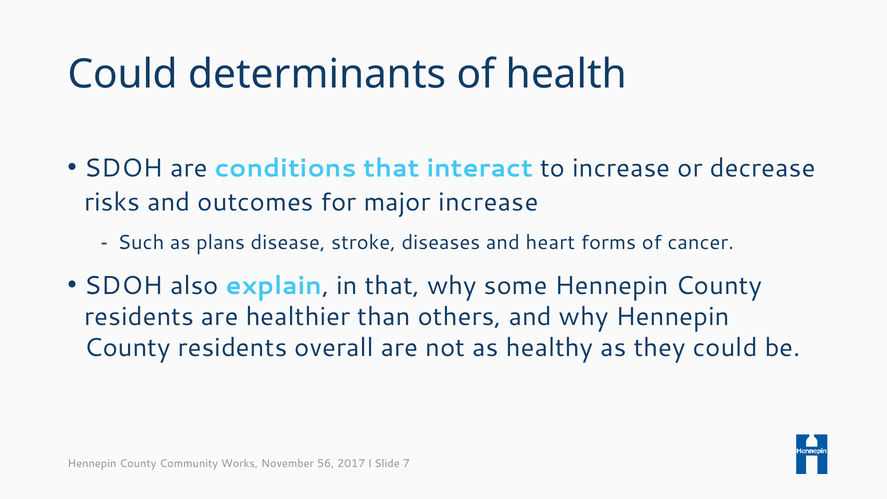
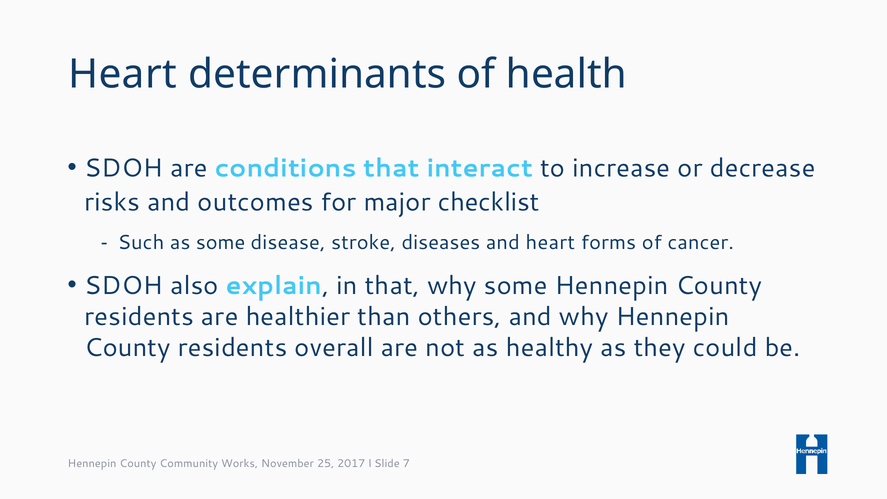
Could: Could -> Heart (122, 75)
major increase: increase -> checklist (489, 202)
as plans: plans -> some (221, 242)
56: 56 -> 25 (326, 463)
